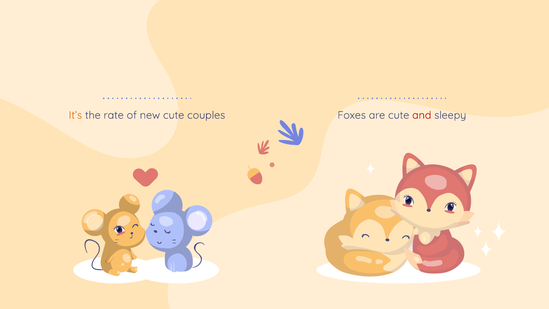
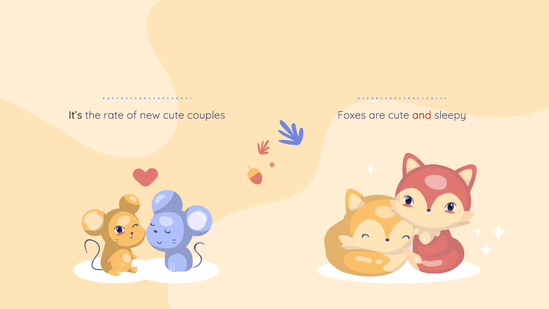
It’s colour: orange -> black (75, 115)
